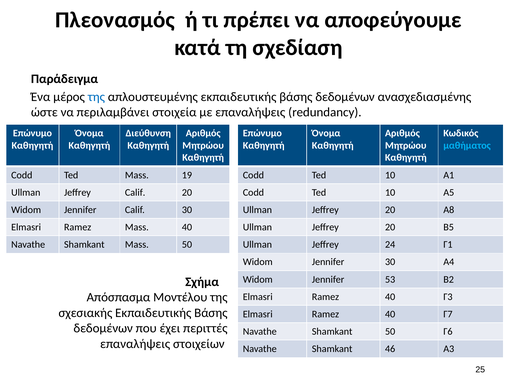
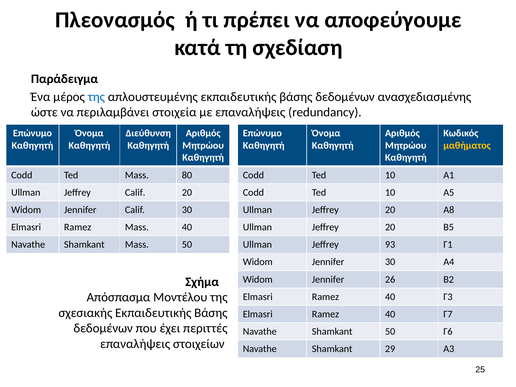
μαθήματος colour: light blue -> yellow (467, 145)
19: 19 -> 80 (187, 175)
24: 24 -> 93 (390, 245)
53: 53 -> 26 (390, 279)
46: 46 -> 29 (390, 349)
